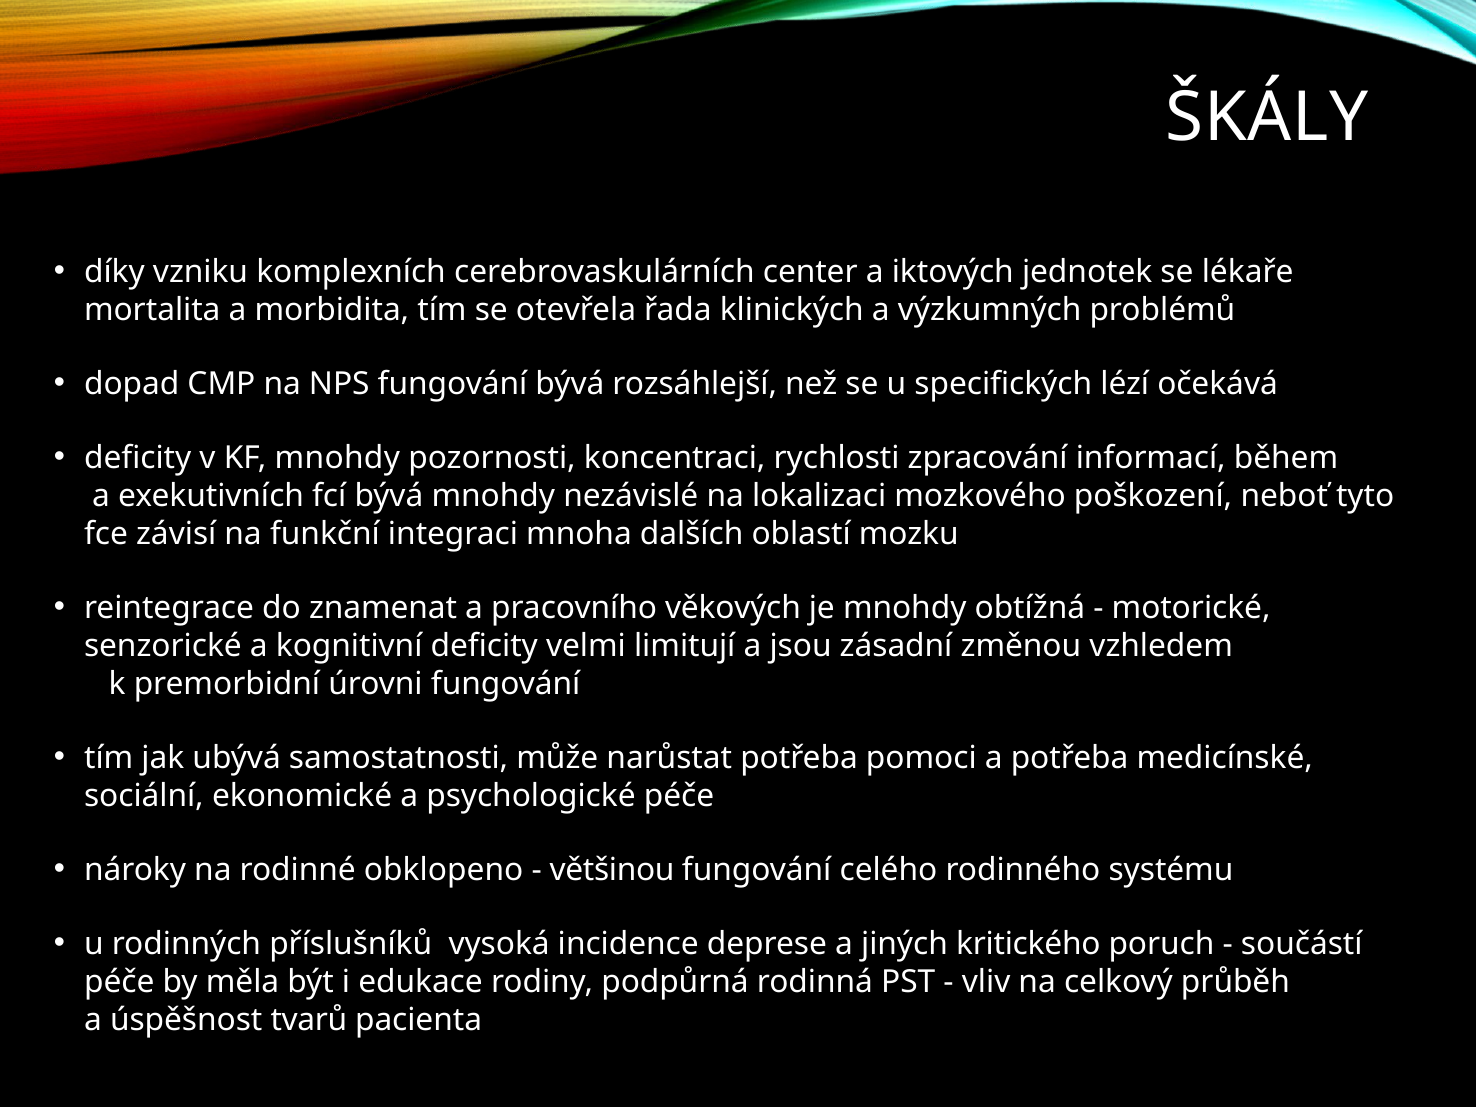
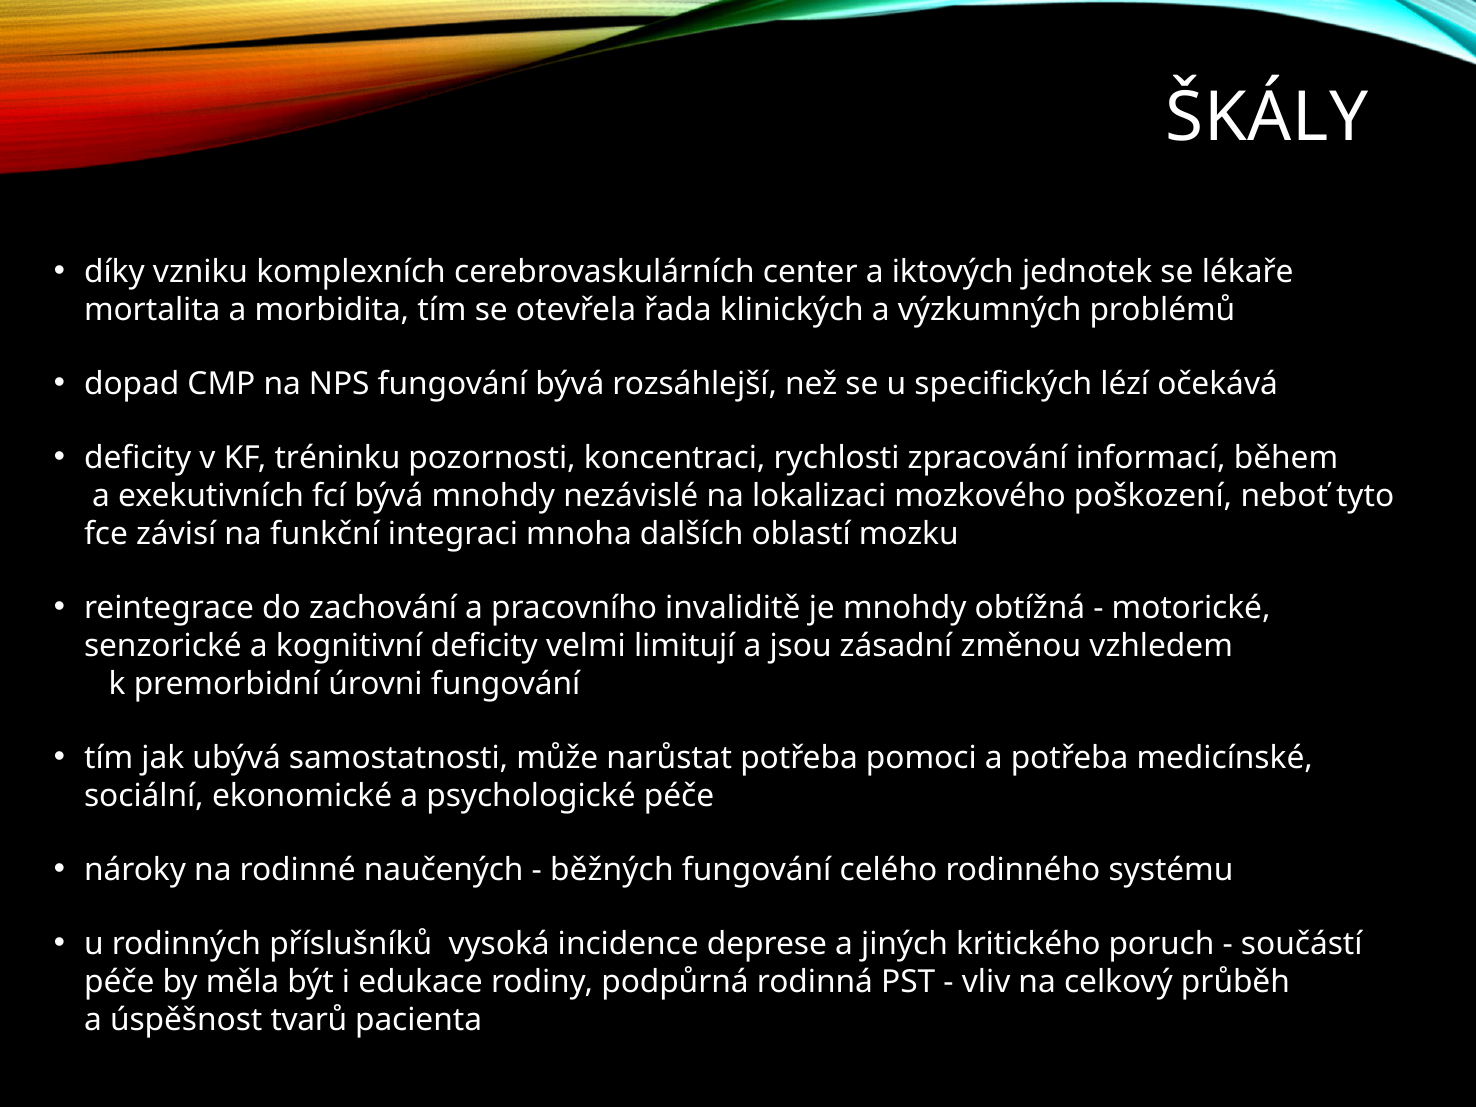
KF mnohdy: mnohdy -> tréninku (338, 458)
znamenat: znamenat -> zachování (383, 608)
věkových: věkových -> invaliditě (733, 608)
obklopeno: obklopeno -> naučených (444, 870)
většinou: většinou -> běžných (612, 870)
